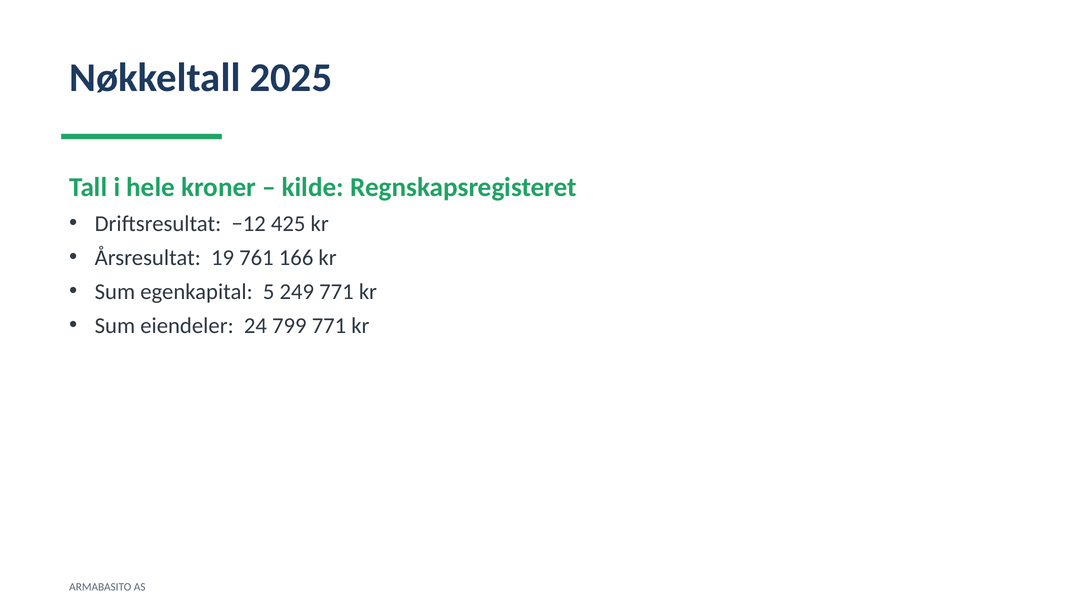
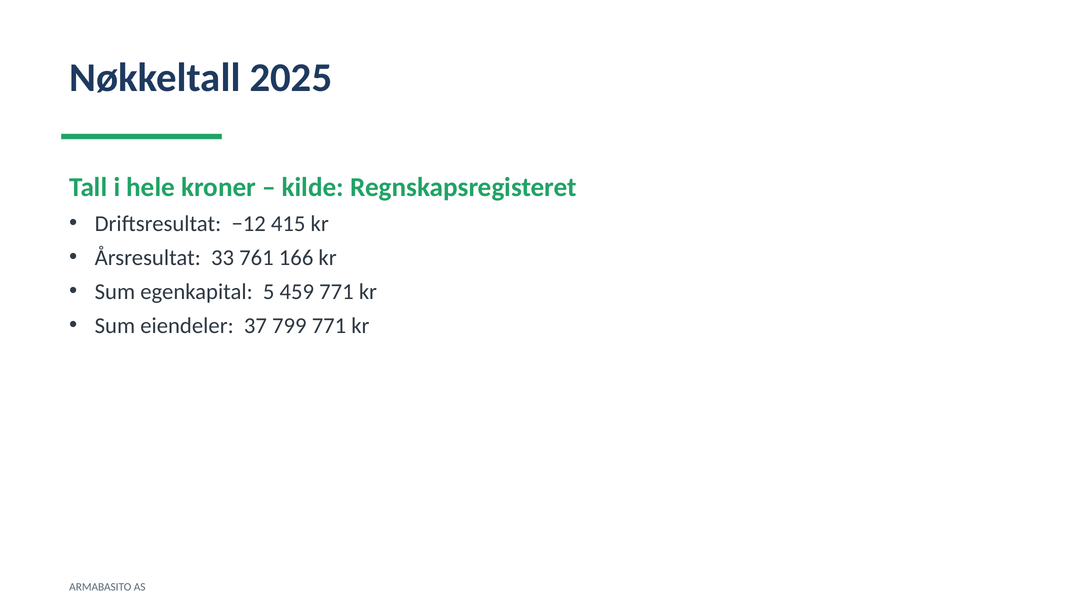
425: 425 -> 415 (288, 224)
19: 19 -> 33 (223, 258)
249: 249 -> 459 (297, 292)
24: 24 -> 37 (255, 326)
